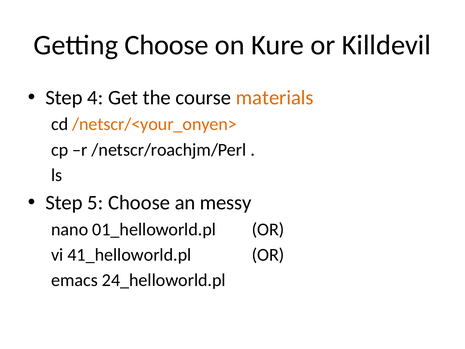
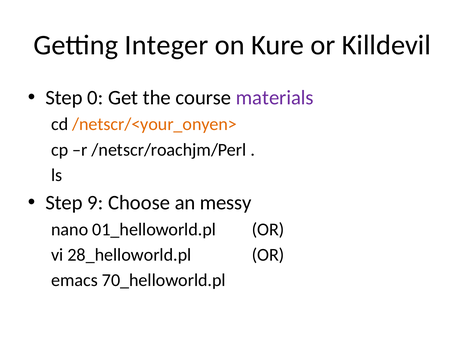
Getting Choose: Choose -> Integer (166, 45)
4: 4 -> 0 (95, 98)
materials colour: orange -> purple (275, 98)
5: 5 -> 9 (95, 203)
41_helloworld.pl: 41_helloworld.pl -> 28_helloworld.pl (129, 255)
24_helloworld.pl: 24_helloworld.pl -> 70_helloworld.pl (164, 280)
